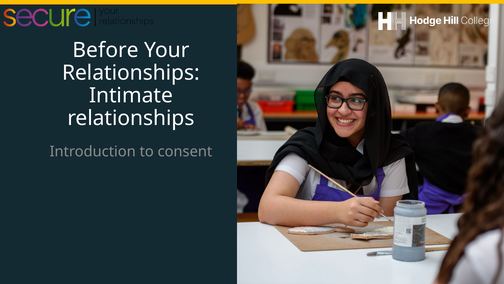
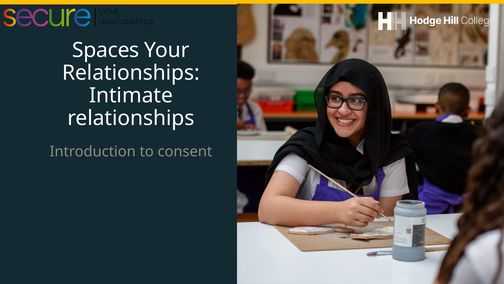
Before: Before -> Spaces (106, 50)
